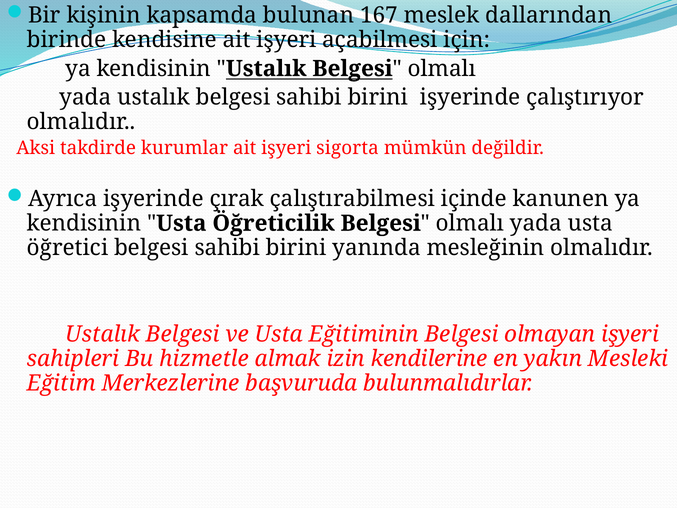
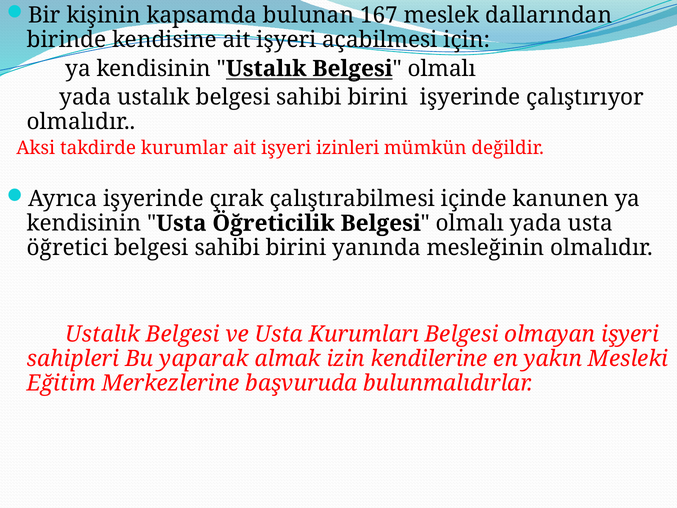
sigorta: sigorta -> izinleri (348, 148)
Eğitiminin: Eğitiminin -> Kurumları (364, 334)
hizmetle: hizmetle -> yaparak (204, 359)
